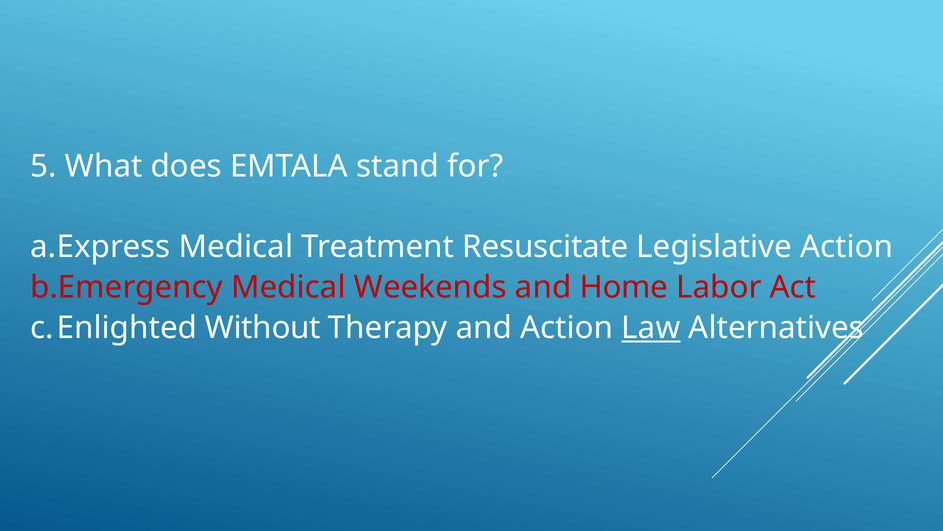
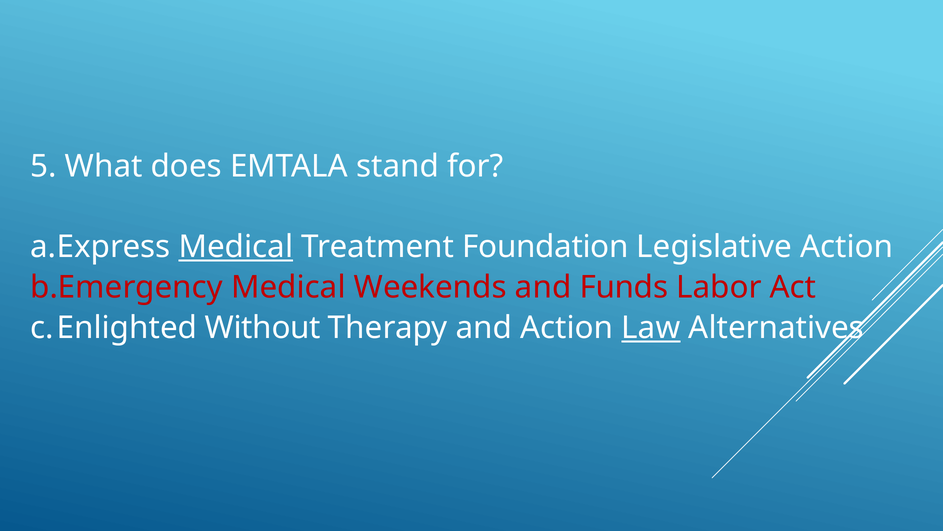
Medical underline: none -> present (236, 247)
Resuscitate: Resuscitate -> Foundation (545, 247)
Home: Home -> Funds (624, 287)
